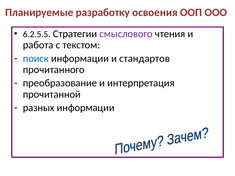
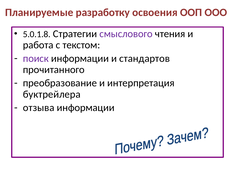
6.2.5.5: 6.2.5.5 -> 5.0.1.8 (37, 34)
поиск colour: blue -> purple (36, 58)
прочитанной: прочитанной -> буктрейлера (52, 94)
разных: разных -> отзыва (39, 108)
